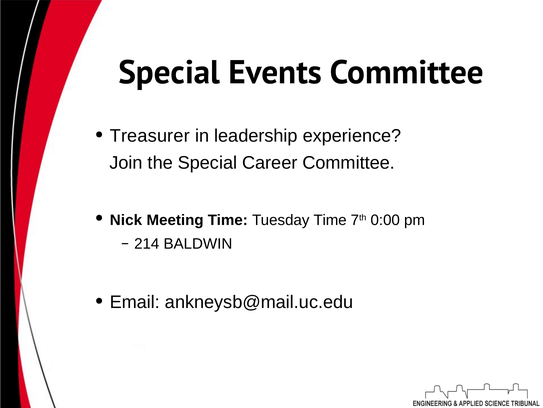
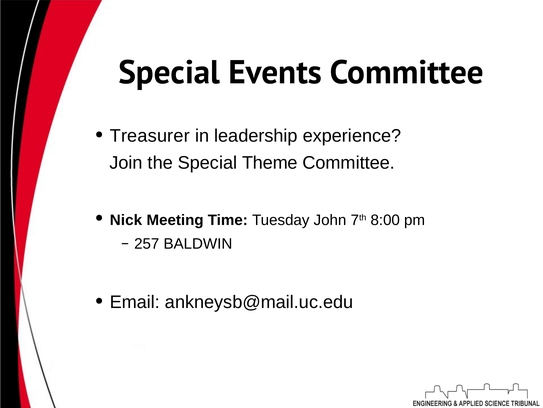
Career: Career -> Theme (270, 163)
Tuesday Time: Time -> John (330, 220)
0:00: 0:00 -> 8:00 (385, 220)
214: 214 -> 257 (147, 243)
